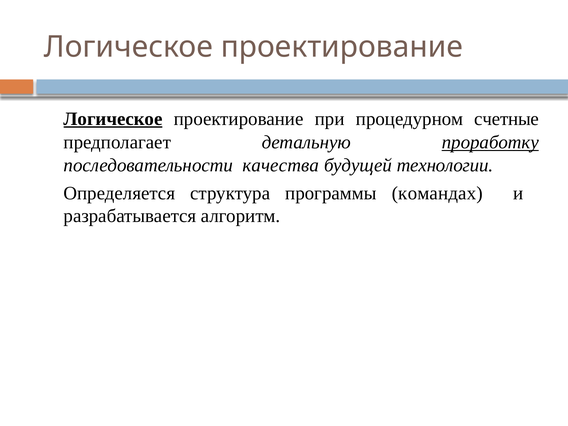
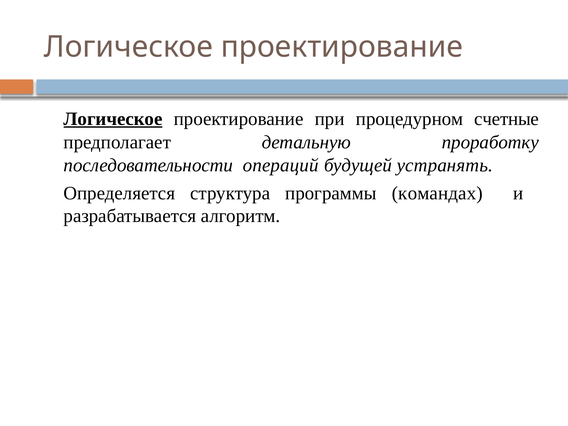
проработку underline: present -> none (490, 142)
качества: качества -> операций (281, 165)
технологии: технологии -> устранять (445, 165)
